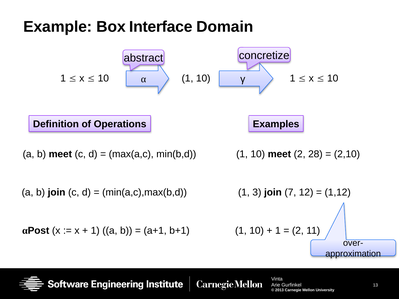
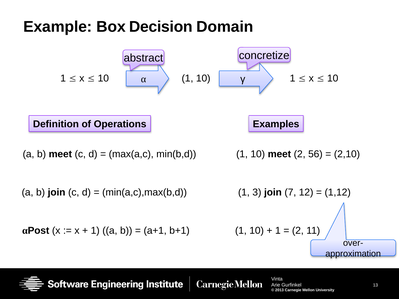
Interface: Interface -> Decision (161, 27)
28: 28 -> 56 (315, 154)
